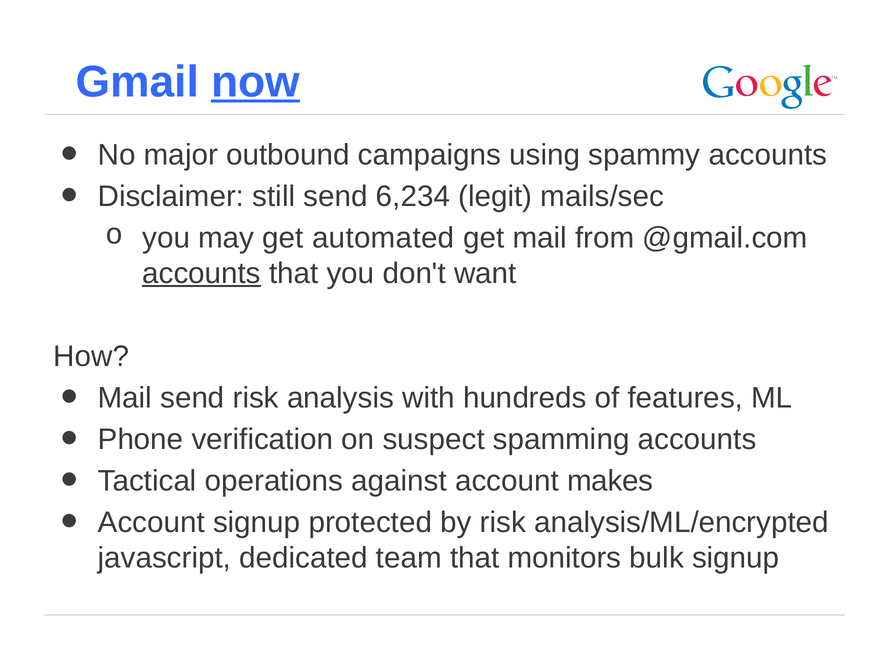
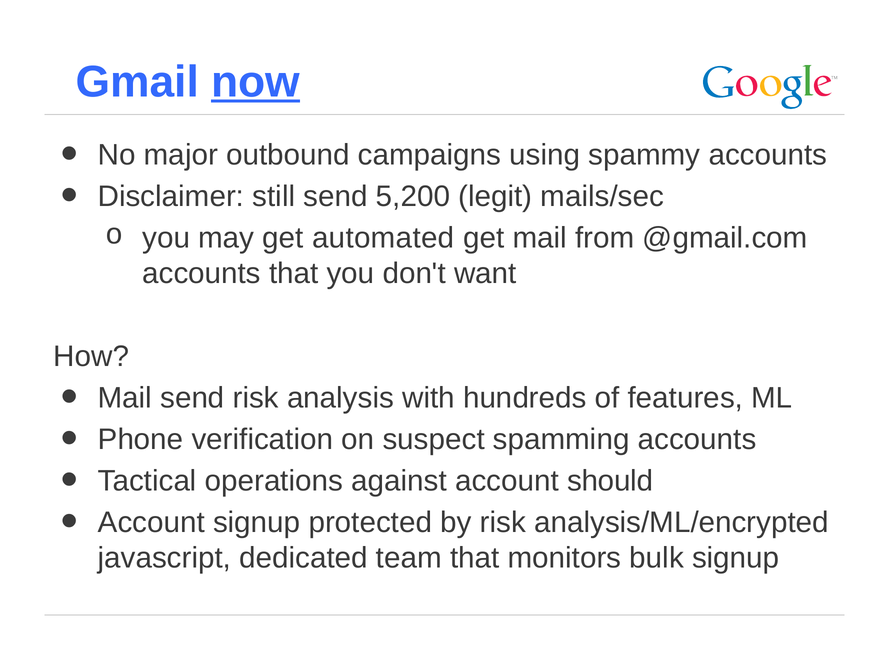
6,234: 6,234 -> 5,200 (413, 196)
accounts underline: present -> none (202, 273)
makes: makes -> should (610, 481)
